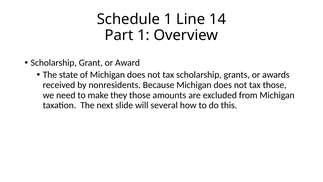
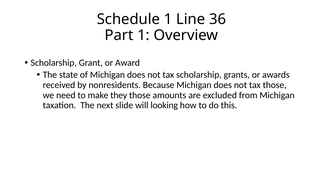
14: 14 -> 36 (218, 19)
several: several -> looking (164, 105)
